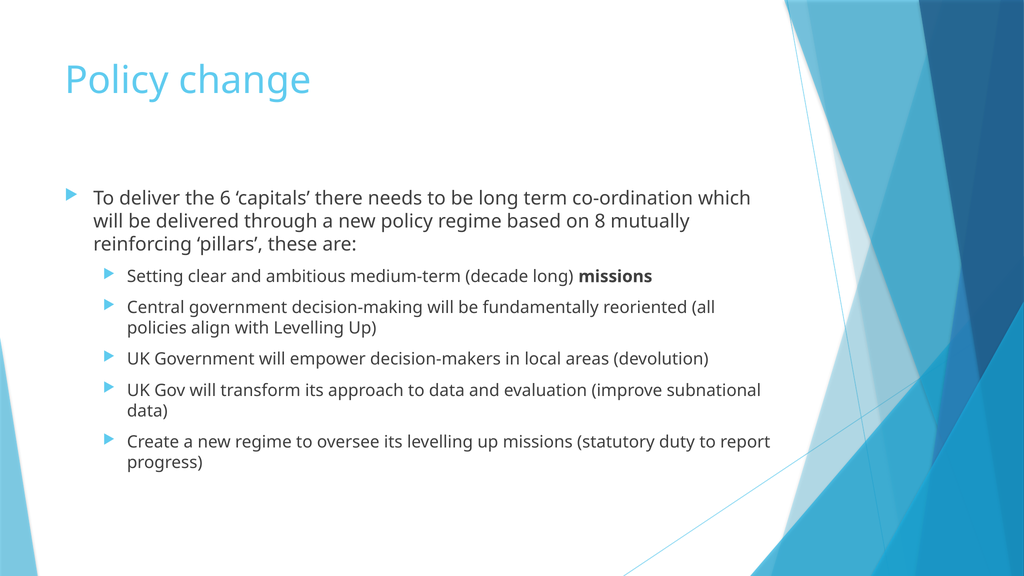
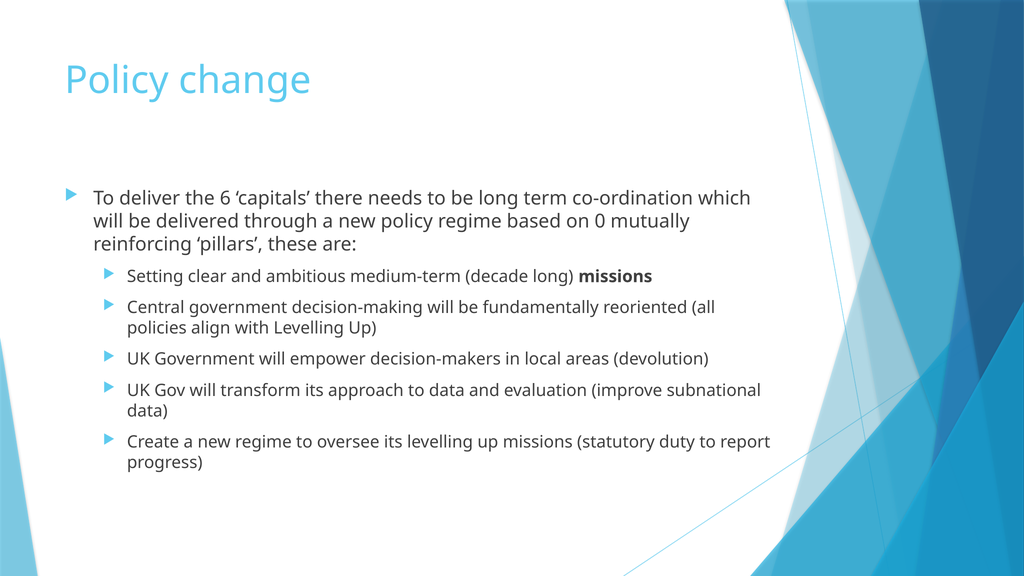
8: 8 -> 0 (600, 221)
